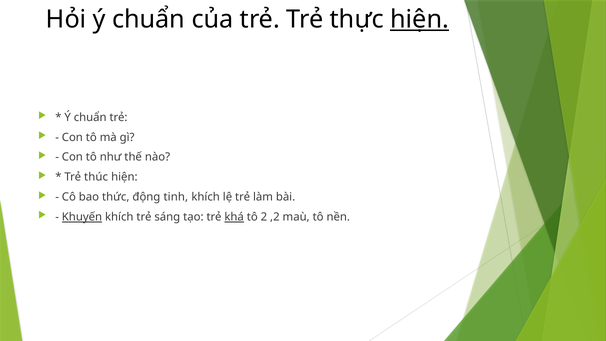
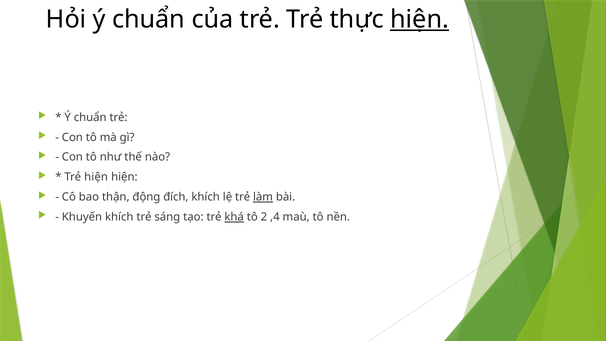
Trẻ thúc: thúc -> hiện (96, 177)
thức: thức -> thận (116, 197)
tinh: tinh -> đích (176, 197)
làm underline: none -> present (263, 197)
Khuyến underline: present -> none (82, 217)
,2: ,2 -> ,4 (275, 217)
